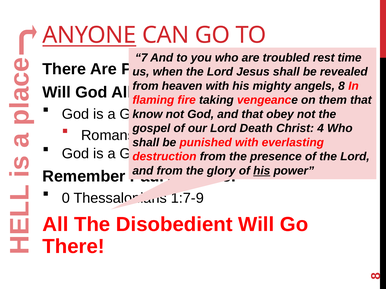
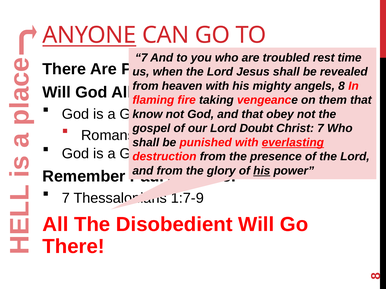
Death: Death -> Doubt (256, 129)
Christ 4: 4 -> 7 (321, 129)
everlasting underline: none -> present (293, 143)
0: 0 -> 7 (66, 199)
